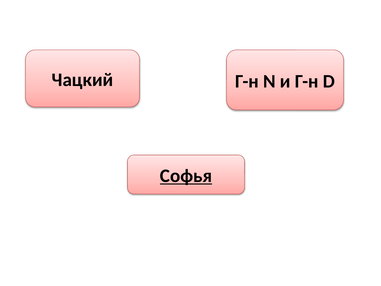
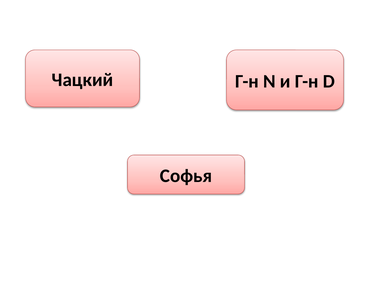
Софья underline: present -> none (186, 176)
